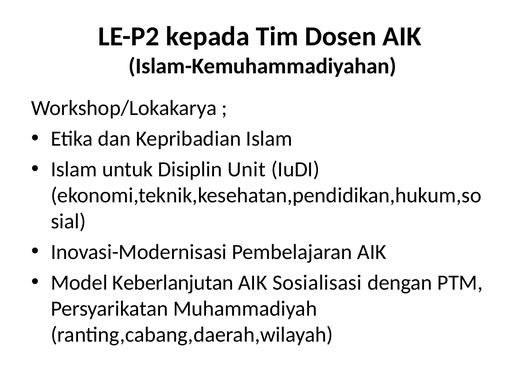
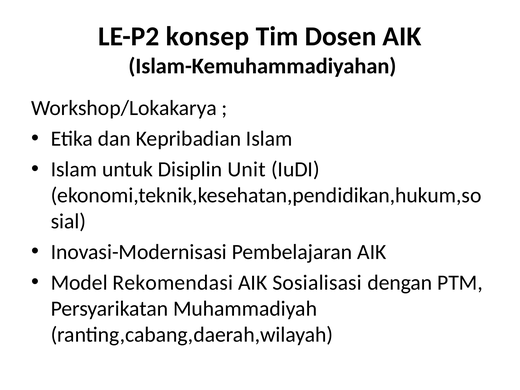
kepada: kepada -> konsep (208, 37)
Keberlanjutan: Keberlanjutan -> Rekomendasi (173, 283)
